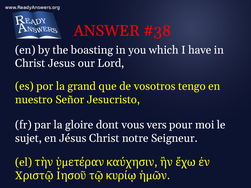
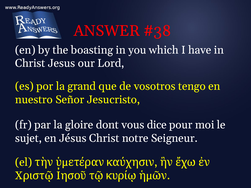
vers: vers -> dice (157, 125)
